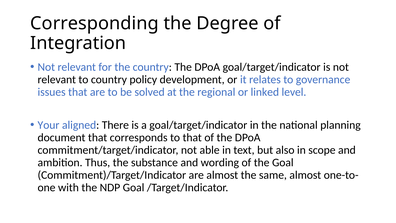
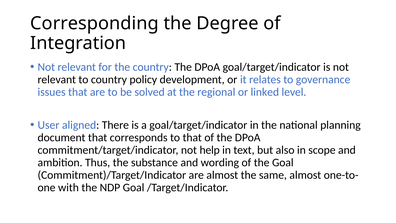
Your: Your -> User (49, 125)
able: able -> help (210, 150)
